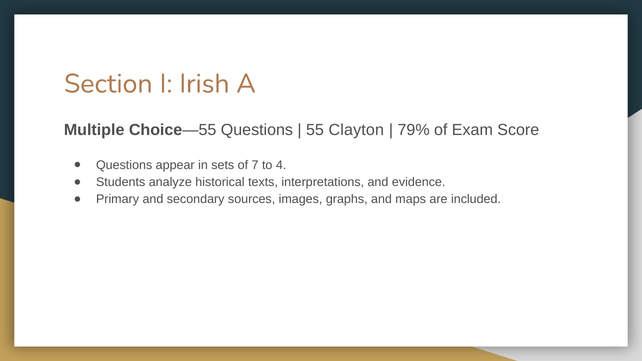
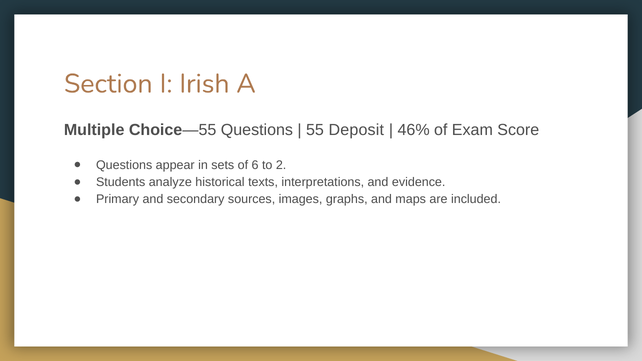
Clayton: Clayton -> Deposit (356, 130)
79%: 79% -> 46% (414, 130)
7: 7 -> 6 (255, 165)
4: 4 -> 2 (281, 165)
